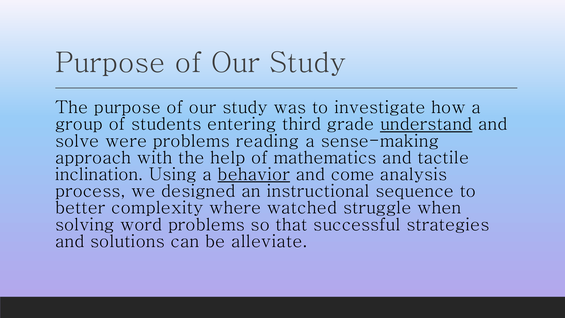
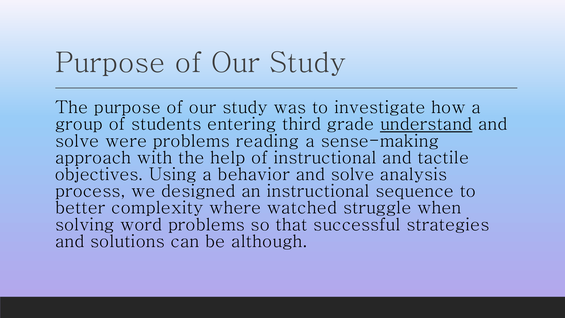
of mathematics: mathematics -> instructional (325, 158)
inclination: inclination -> objectives (99, 174)
behavior underline: present -> none (254, 174)
come: come -> solve (353, 174)
alleviate: alleviate -> although (269, 241)
